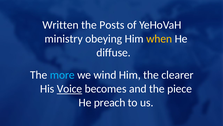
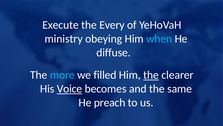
Written: Written -> Execute (61, 25)
Posts: Posts -> Every (112, 25)
when colour: yellow -> light blue (159, 39)
wind: wind -> filled (105, 75)
the underline: none -> present (151, 75)
piece: piece -> same (180, 88)
